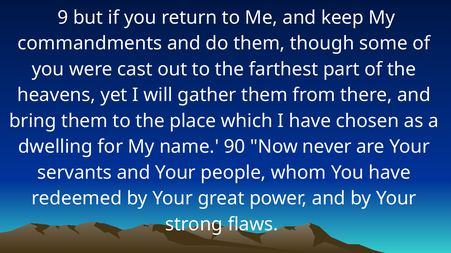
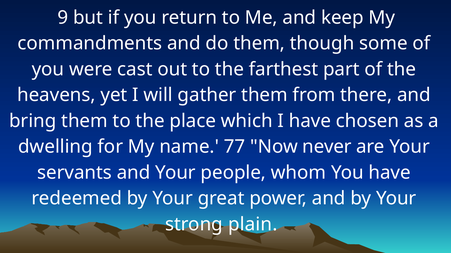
90: 90 -> 77 (235, 147)
flaws: flaws -> plain (253, 225)
